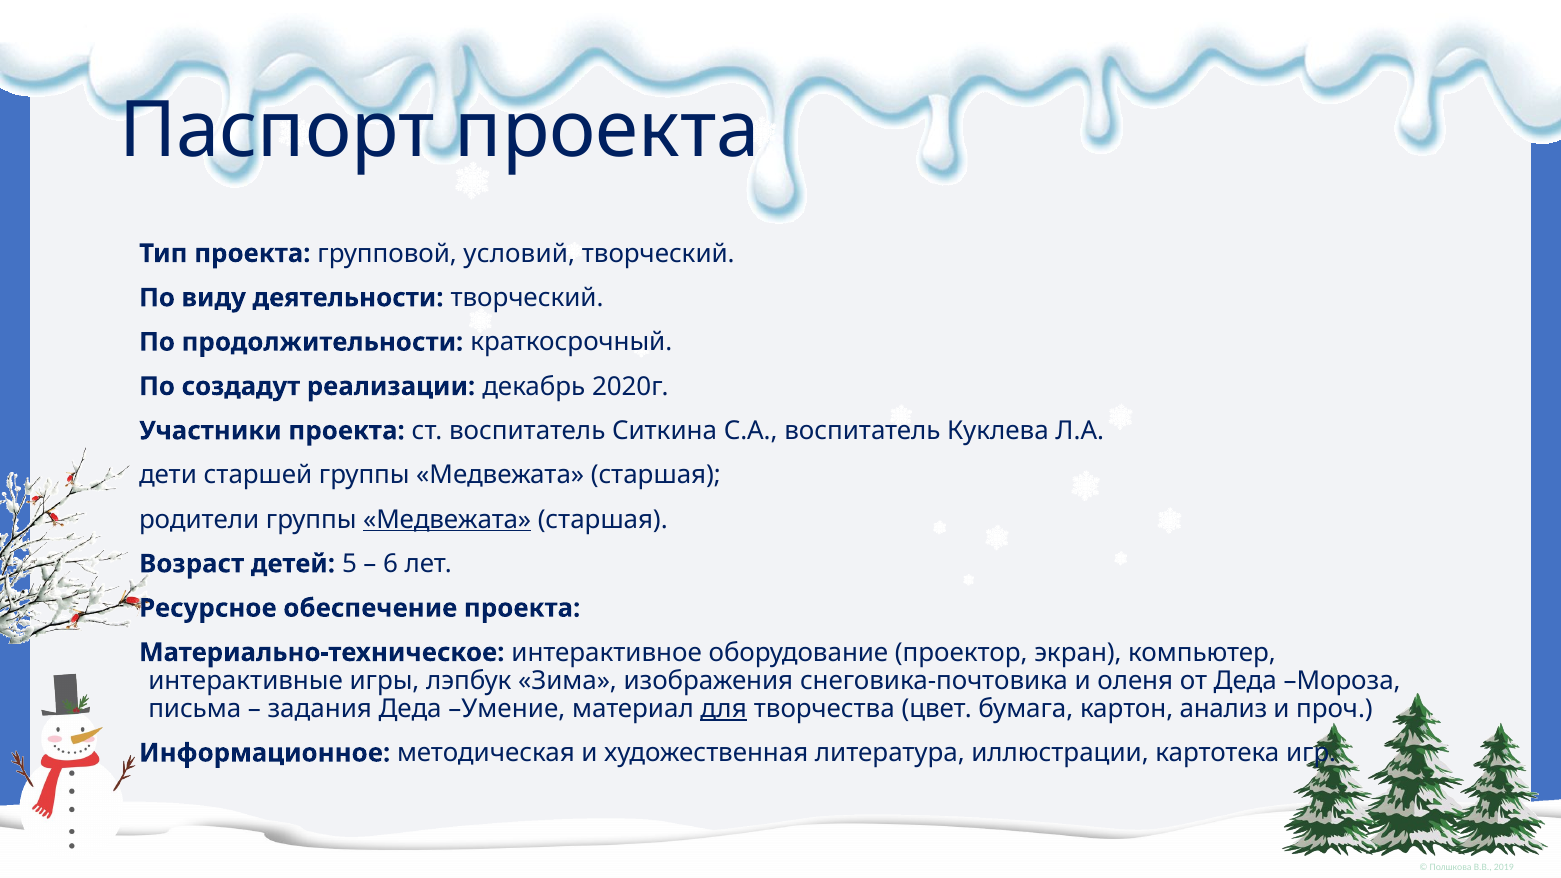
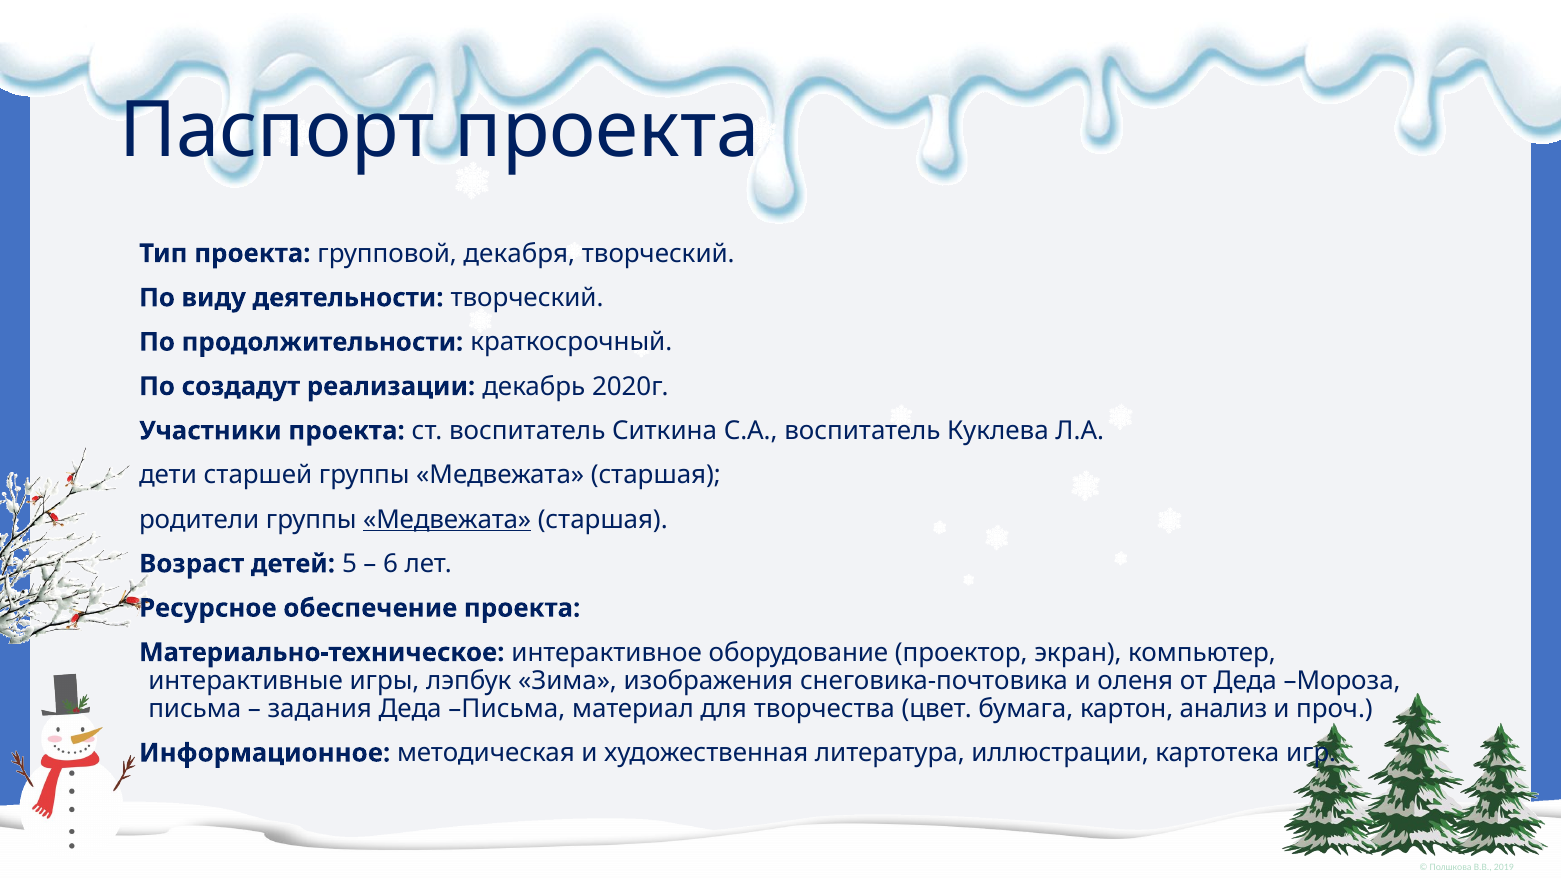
условий: условий -> декабря (519, 253)
Деда Умение: Умение -> Письма (507, 709)
для underline: present -> none (724, 709)
